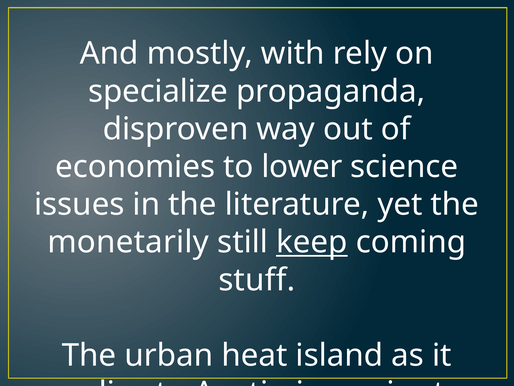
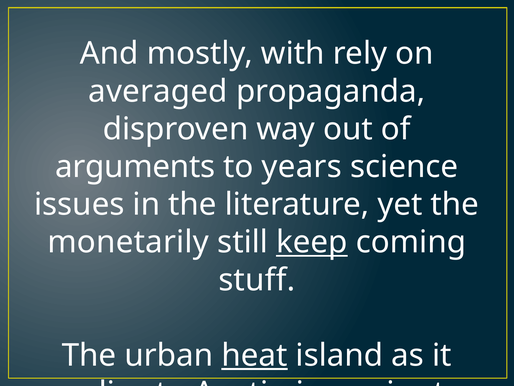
specialize: specialize -> averaged (158, 91)
economies: economies -> arguments (135, 167)
lower: lower -> years (302, 167)
heat underline: none -> present (254, 355)
